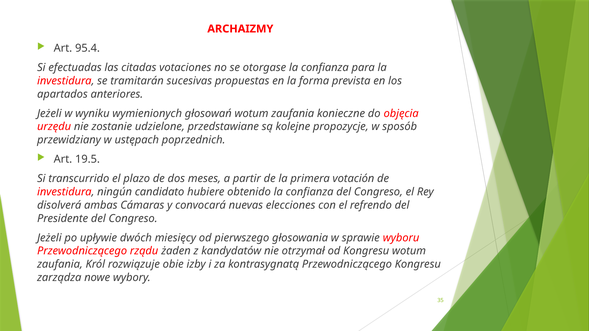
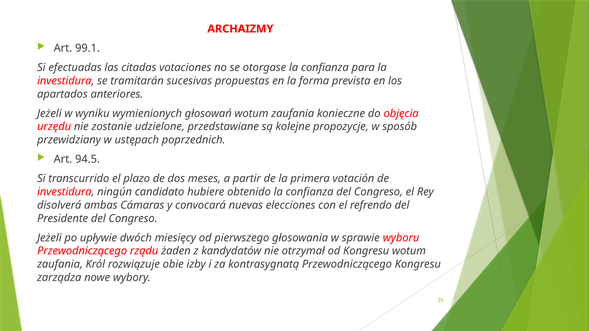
95.4: 95.4 -> 99.1 (88, 48)
19.5: 19.5 -> 94.5 (88, 159)
